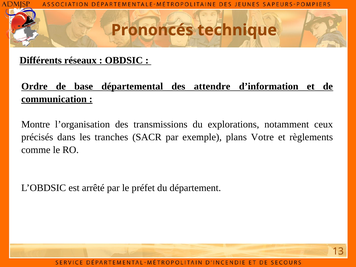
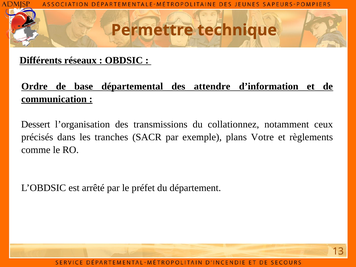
Prononcés: Prononcés -> Permettre (152, 30)
Montre: Montre -> Dessert (36, 124)
explorations: explorations -> collationnez (233, 124)
